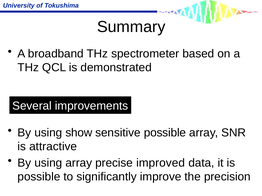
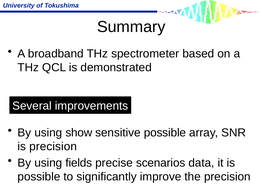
is attractive: attractive -> precision (53, 147)
using array: array -> fields (79, 163)
improved: improved -> scenarios (161, 163)
